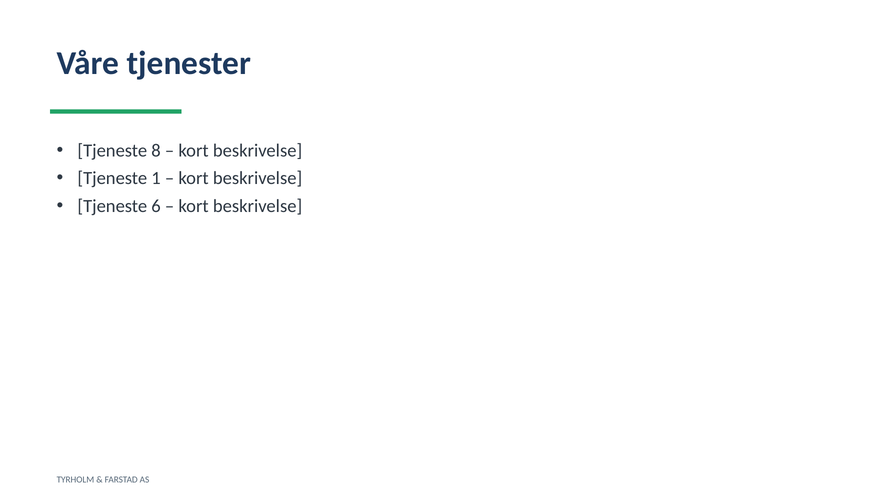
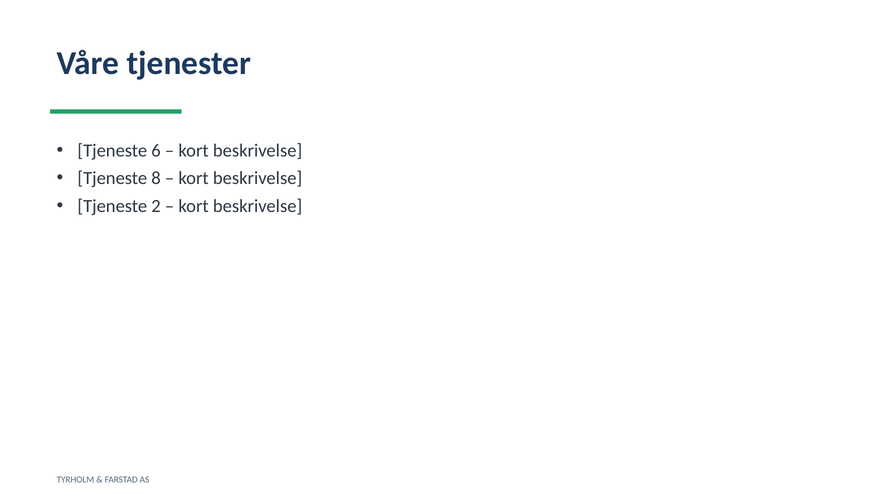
8: 8 -> 6 (156, 151)
1: 1 -> 8 (156, 179)
6: 6 -> 2 (156, 206)
